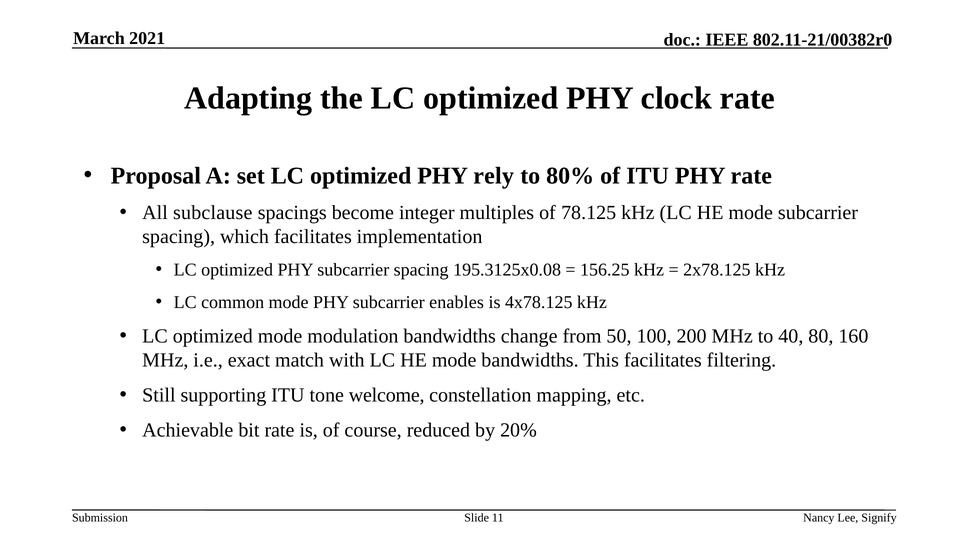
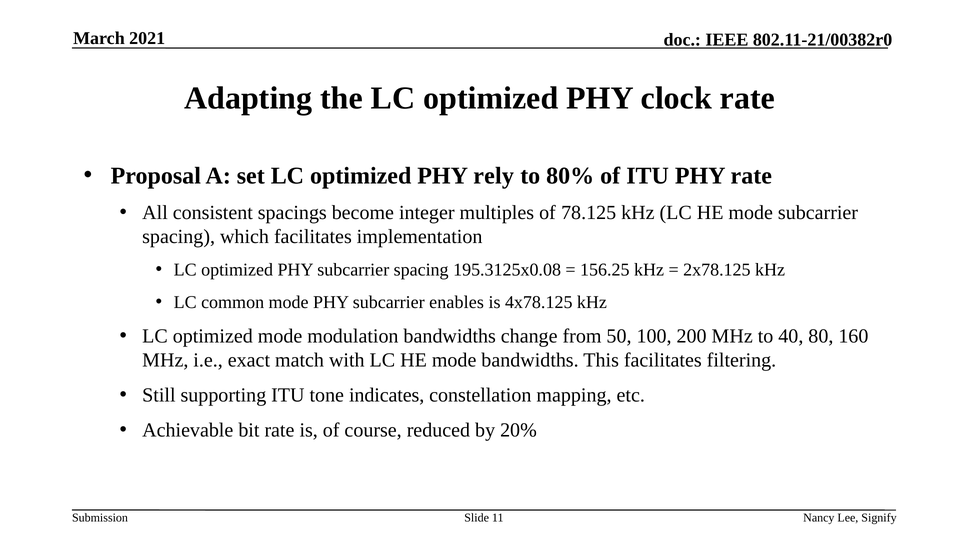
subclause: subclause -> consistent (213, 213)
welcome: welcome -> indicates (387, 395)
